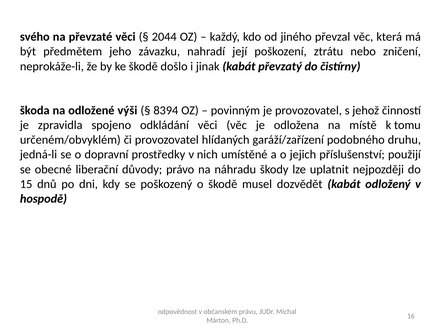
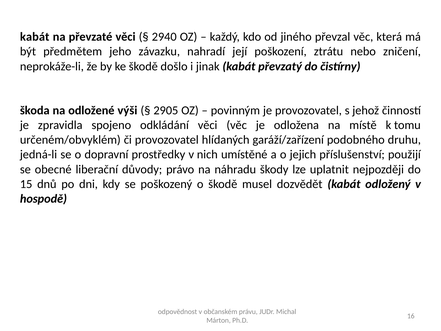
svého: svého -> kabát (35, 37)
2044: 2044 -> 2940 (164, 37)
8394: 8394 -> 2905 (166, 110)
